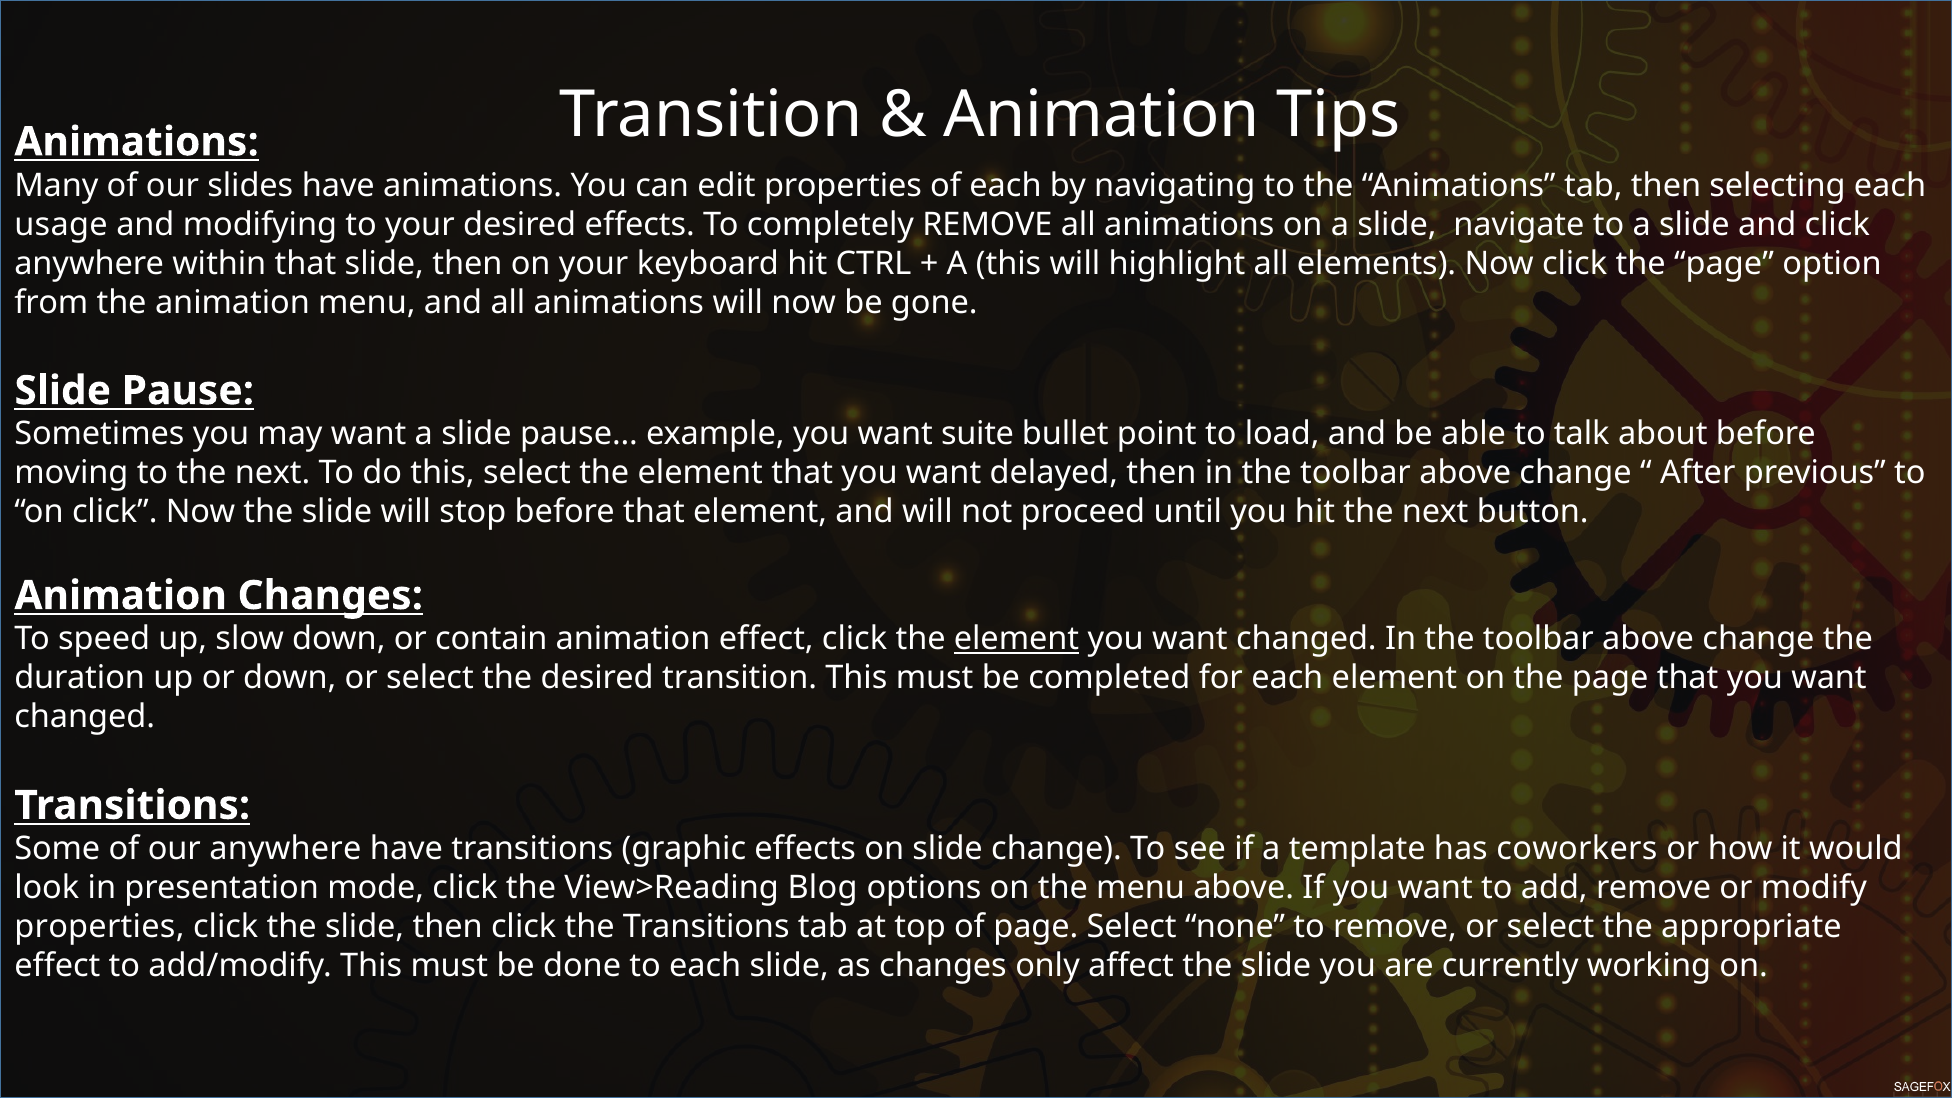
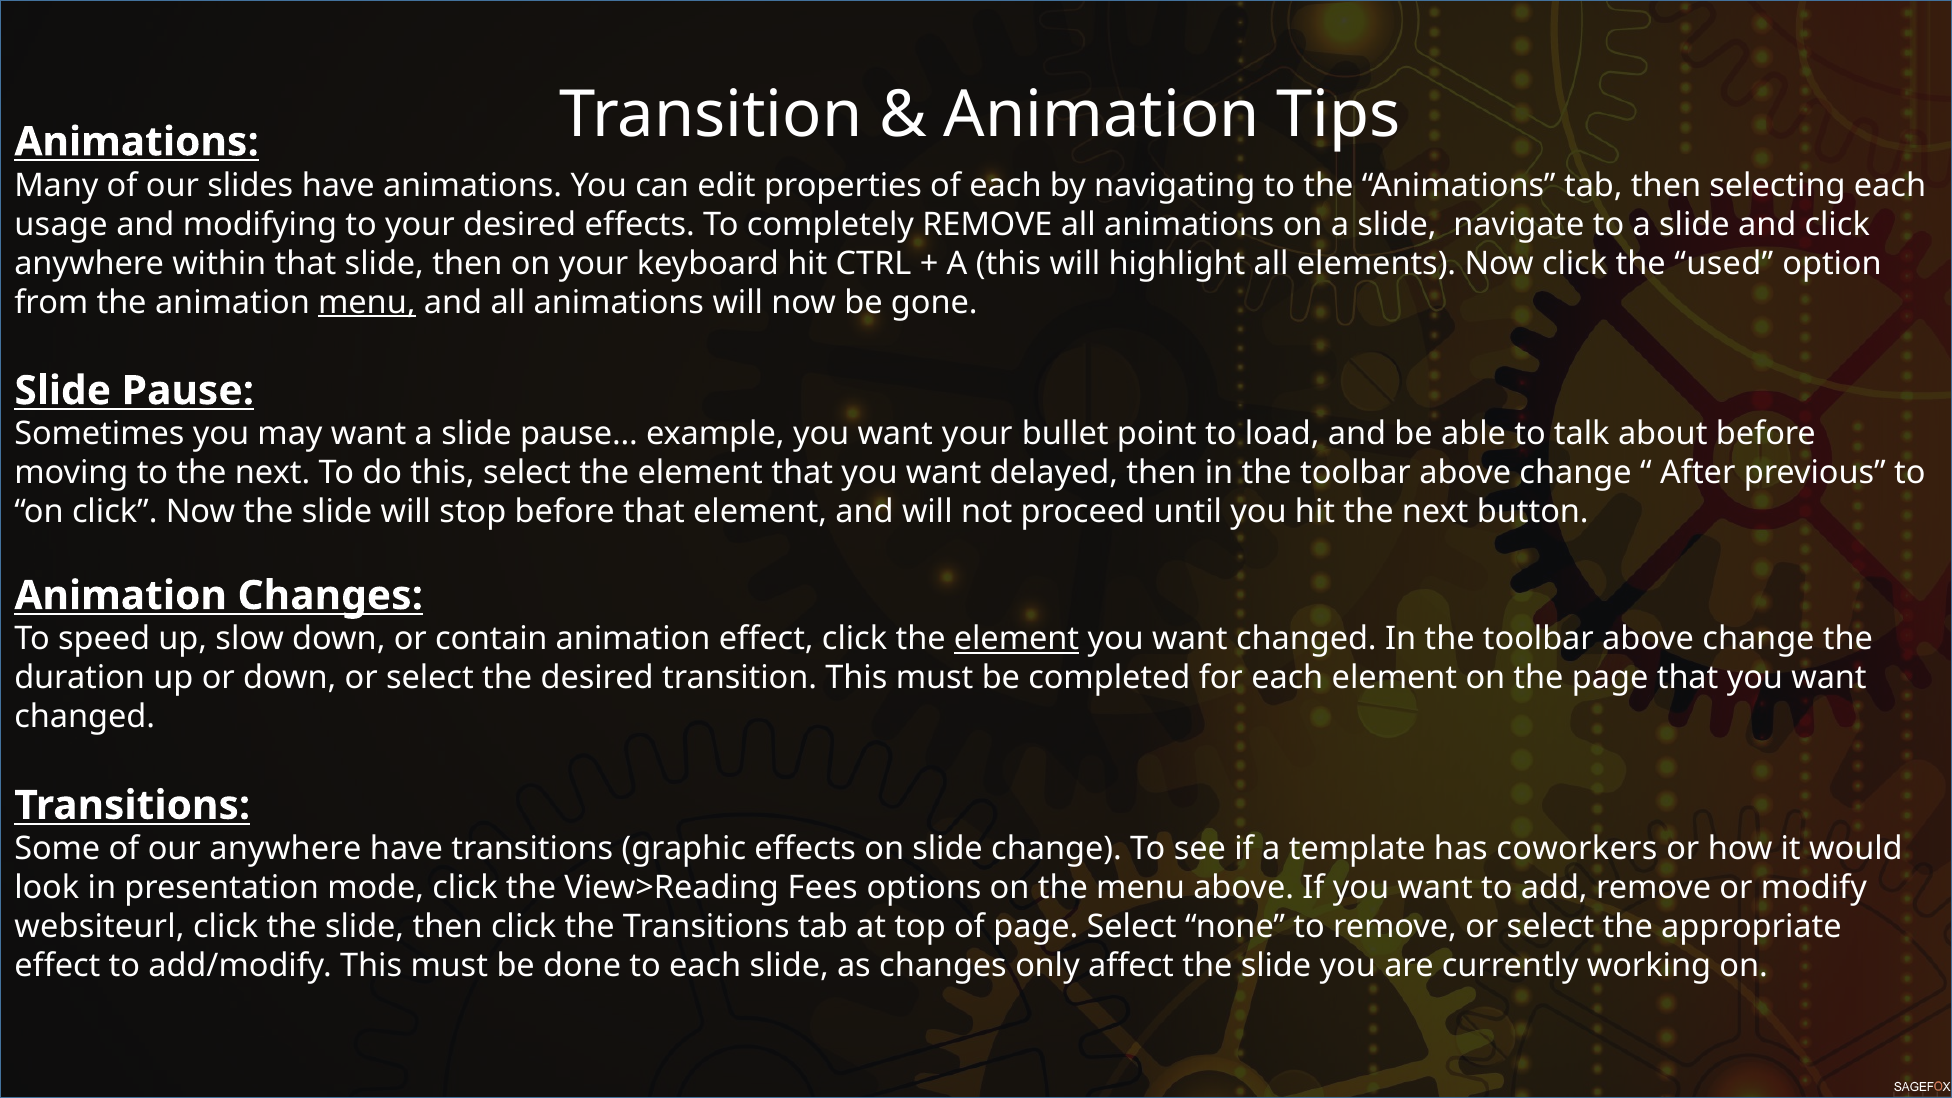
click the page: page -> used (1724, 263)
menu underline: none -> present (367, 302)
want suite: suite -> your (977, 434)
Blog: Blog -> Fees (823, 888)
properties: properties -> websiteurl (99, 927)
